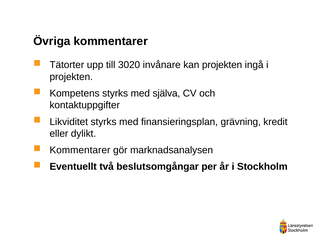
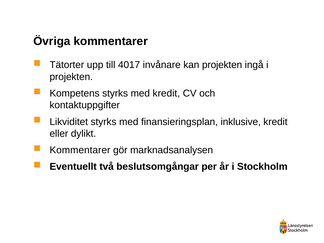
3020: 3020 -> 4017 (129, 65)
med själva: själva -> kredit (166, 93)
grävning: grävning -> inklusive (241, 122)
